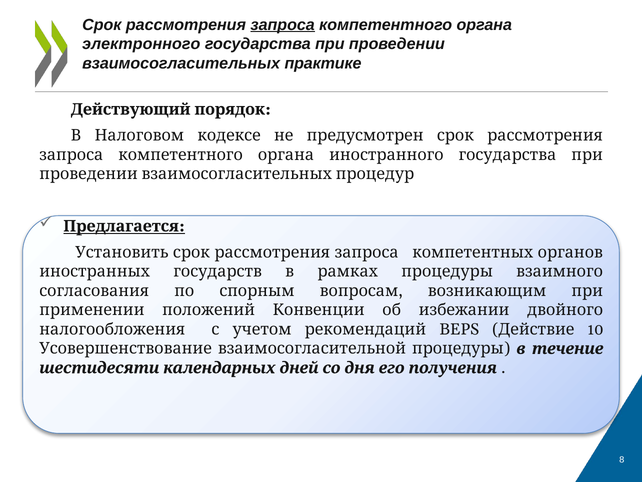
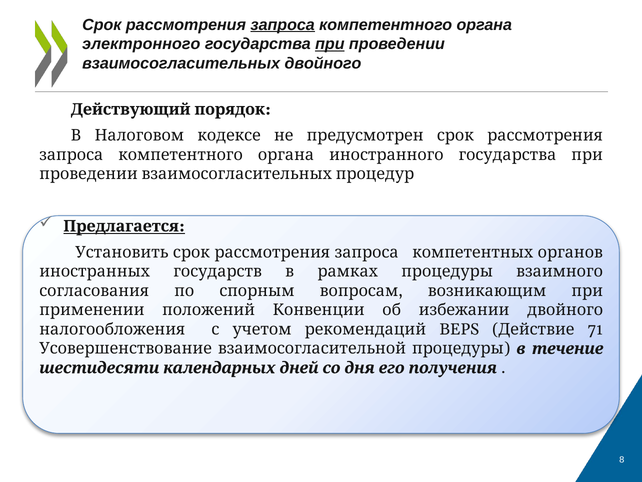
при underline: none -> present (330, 44)
взаимосогласительных практике: практике -> двойного (323, 63)
10: 10 -> 71 (595, 329)
